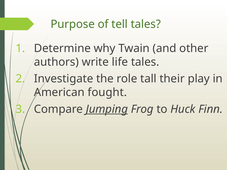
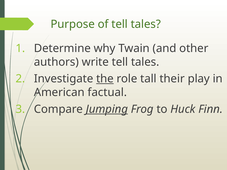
write life: life -> tell (120, 62)
the underline: none -> present (105, 79)
fought: fought -> factual (107, 92)
